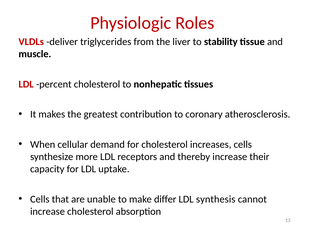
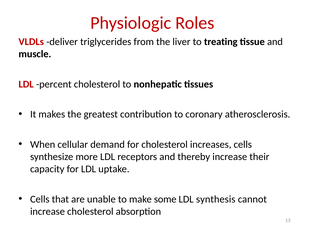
stability: stability -> treating (221, 42)
differ: differ -> some (165, 200)
